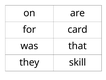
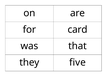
skill: skill -> five (77, 62)
